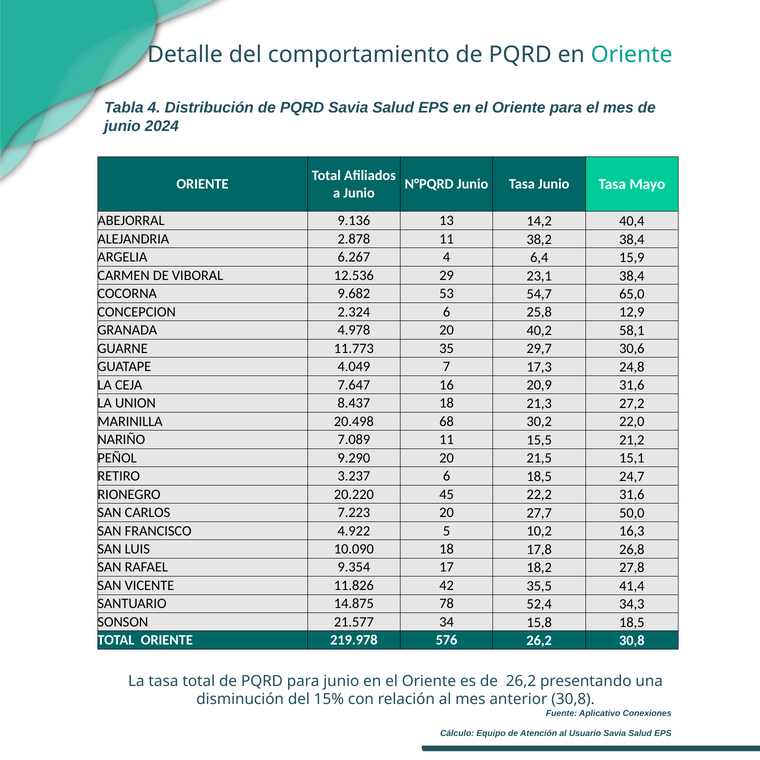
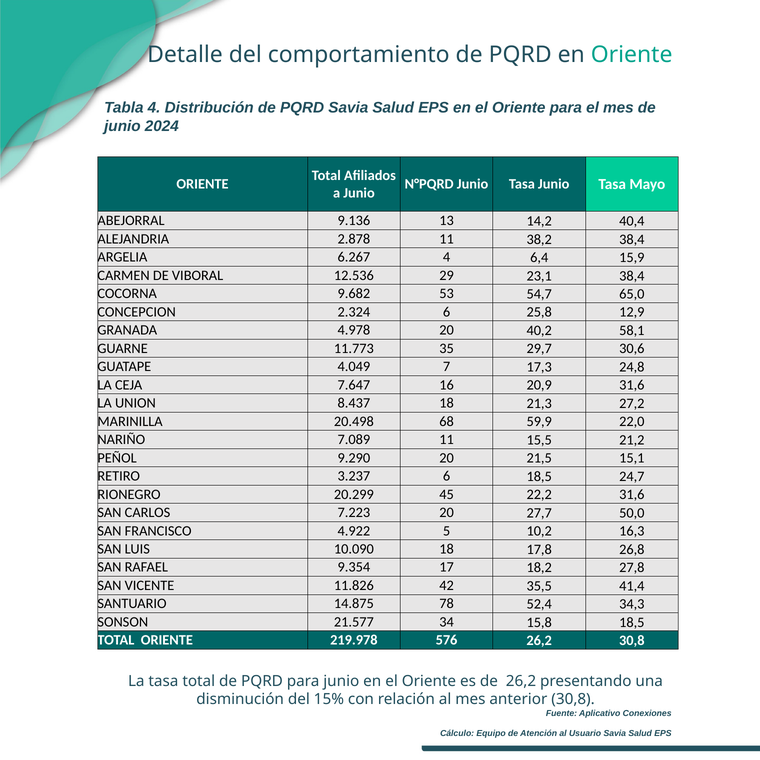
30,2: 30,2 -> 59,9 (539, 422)
20.220: 20.220 -> 20.299 (354, 494)
